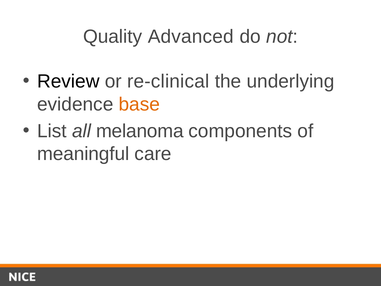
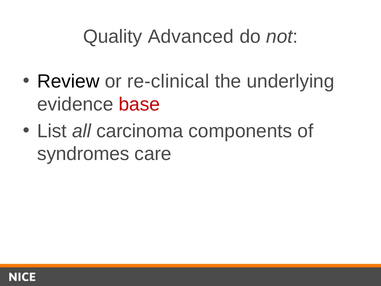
base colour: orange -> red (139, 104)
melanoma: melanoma -> carcinoma (140, 131)
meaningful: meaningful -> syndromes (83, 154)
